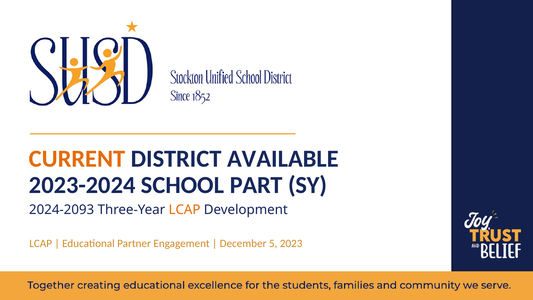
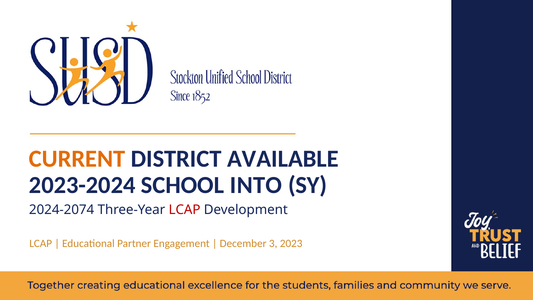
PART: PART -> INTO (256, 185)
2024-2093: 2024-2093 -> 2024-2074 (62, 210)
LCAP colour: orange -> red (185, 210)
5: 5 -> 3 (273, 243)
